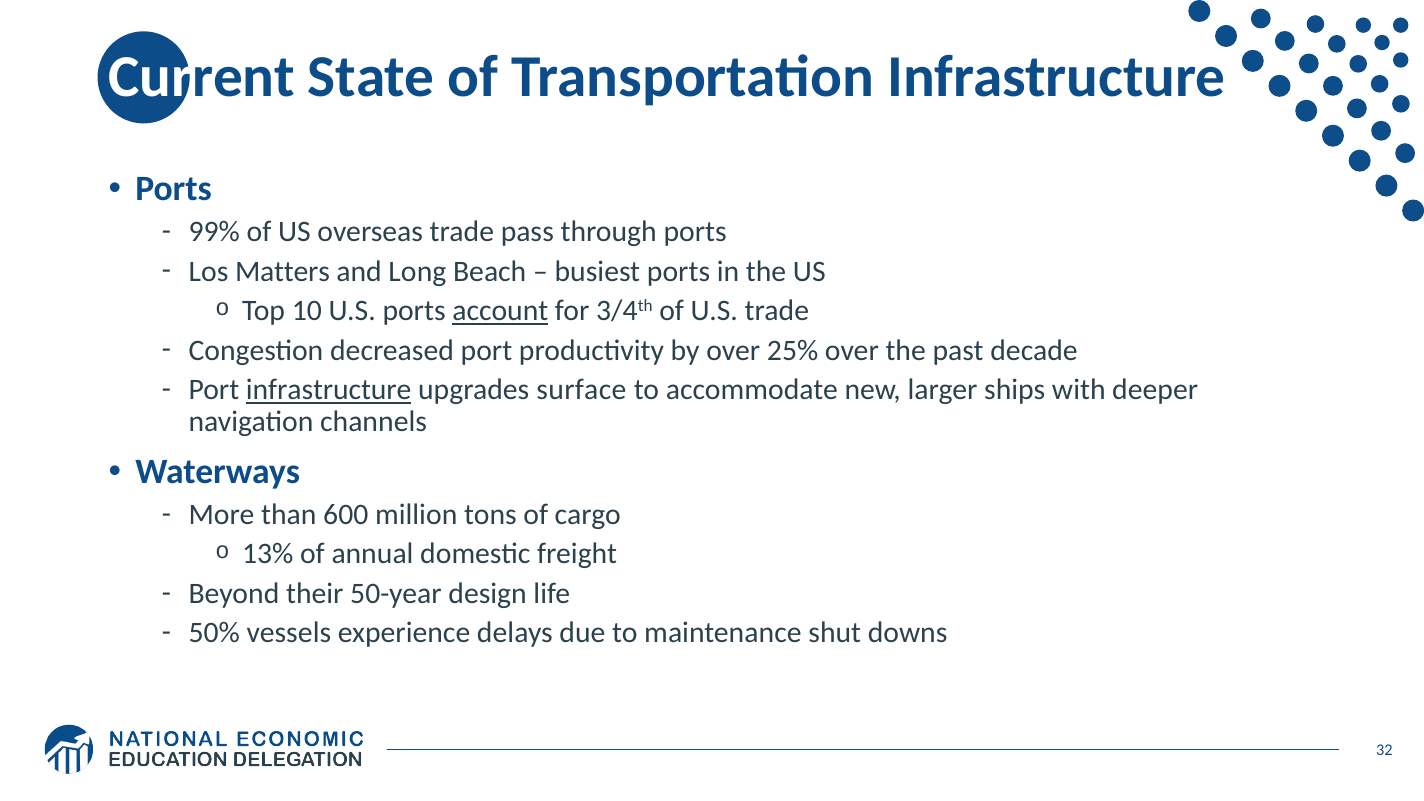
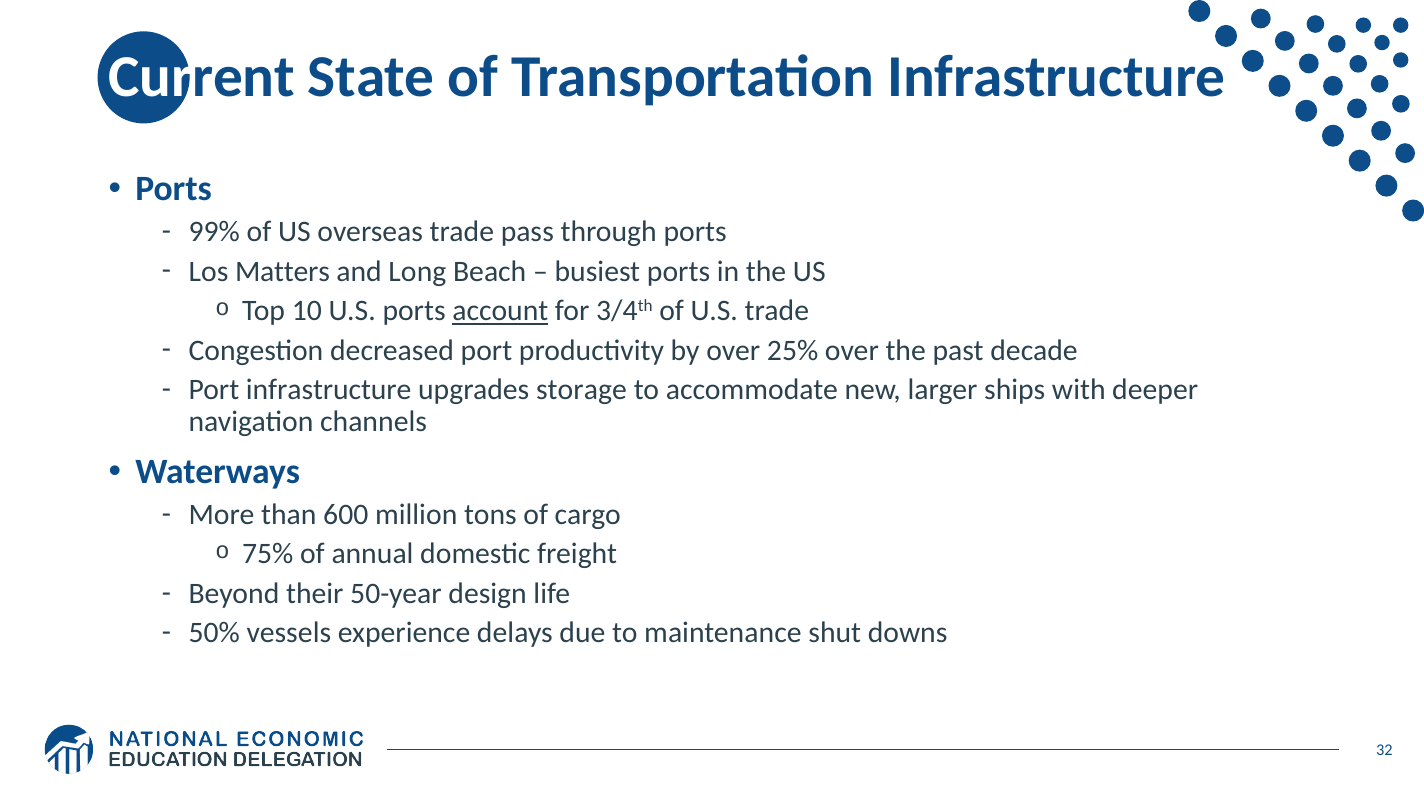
infrastructure underline: present -> none (329, 390)
surface: surface -> storage (582, 390)
13%: 13% -> 75% (268, 554)
